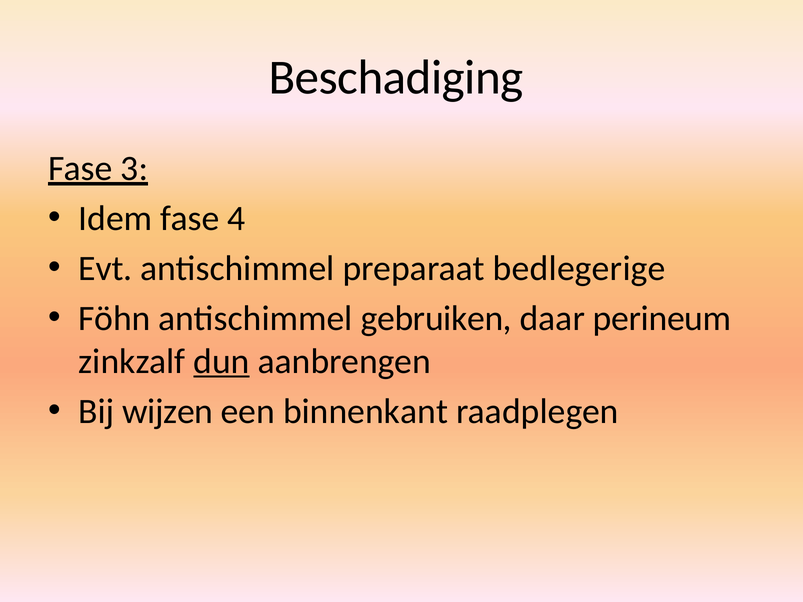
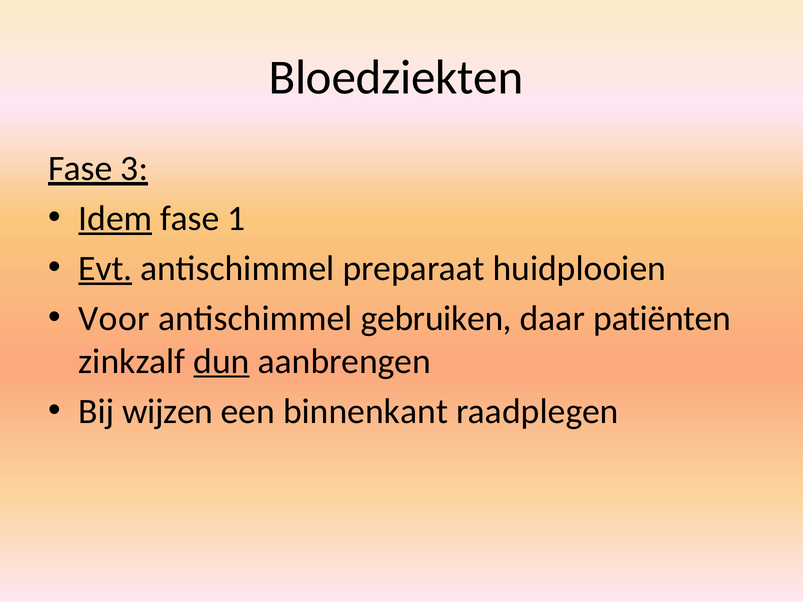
Beschadiging: Beschadiging -> Bloedziekten (396, 78)
Idem underline: none -> present (115, 218)
4: 4 -> 1 (236, 218)
Evt underline: none -> present (105, 269)
bedlegerige: bedlegerige -> huidplooien (579, 269)
Föhn: Föhn -> Voor (114, 319)
perineum: perineum -> patiënten (662, 319)
